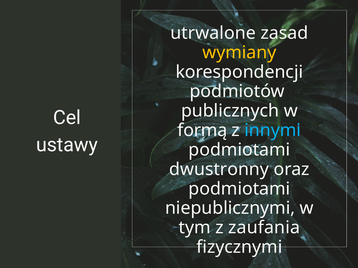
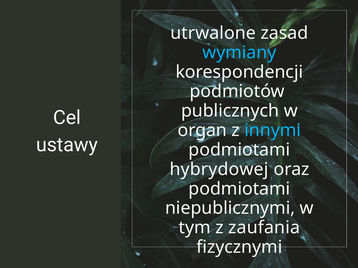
wymiany colour: yellow -> light blue (239, 53)
formą: formą -> organ (202, 131)
dwustronny: dwustronny -> hybrydowej (219, 170)
